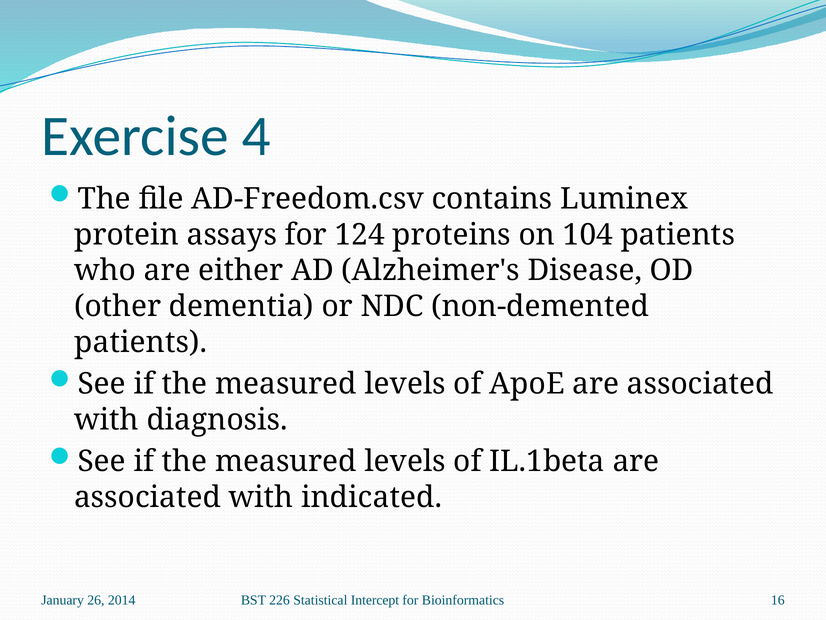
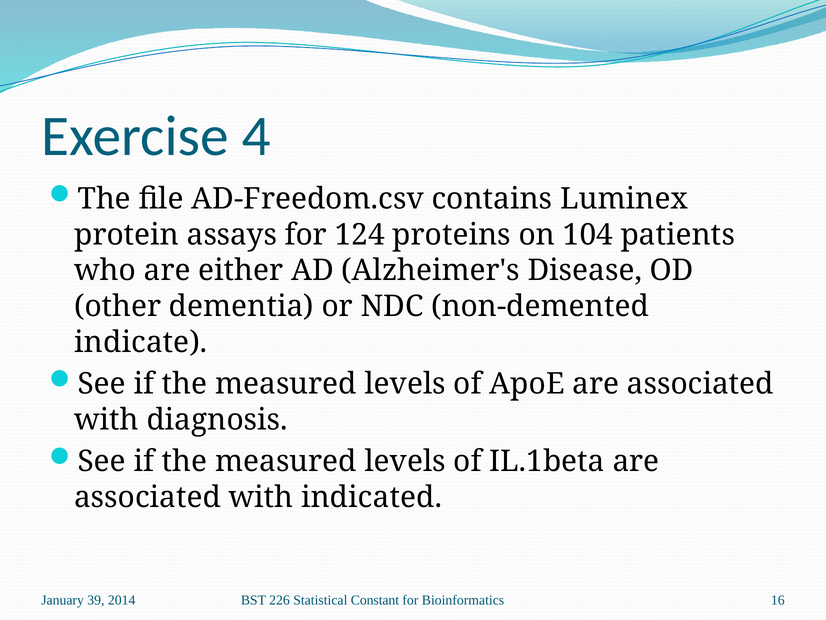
patients: patients -> indicate (141, 342)
26: 26 -> 39 (96, 600)
Intercept: Intercept -> Constant (375, 600)
